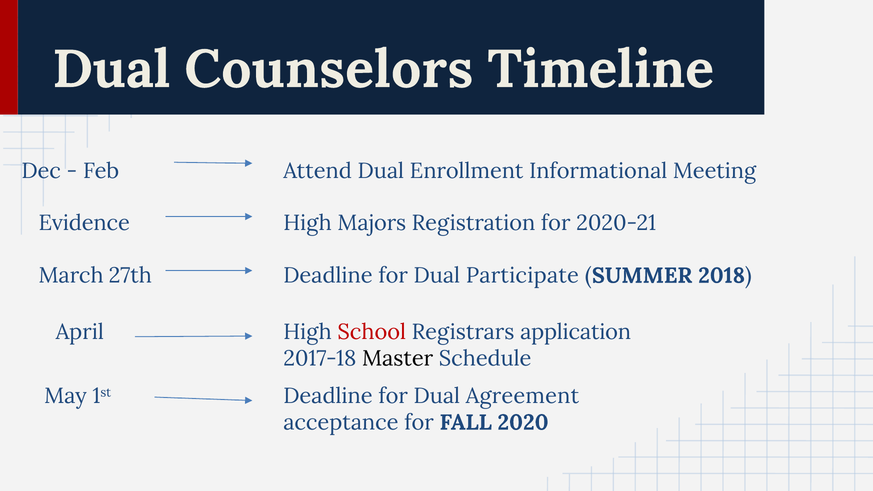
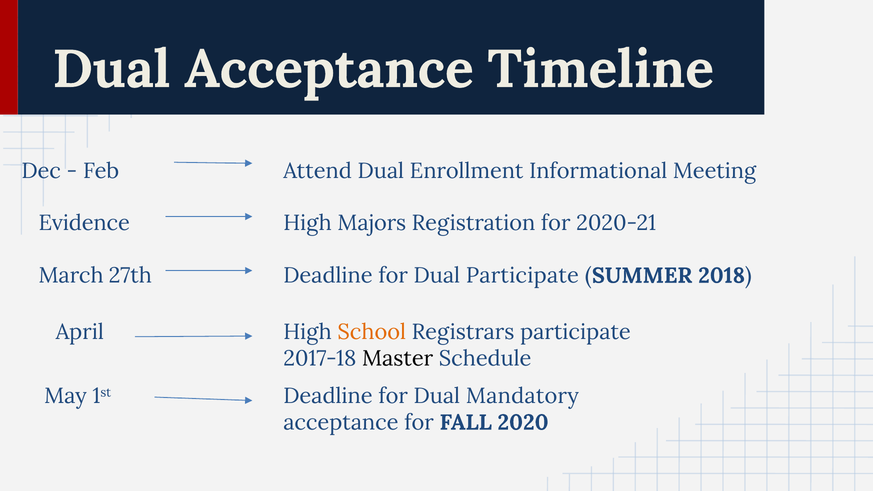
Dual Counselors: Counselors -> Acceptance (329, 69)
School colour: red -> orange (372, 332)
Registrars application: application -> participate (575, 332)
Agreement: Agreement -> Mandatory (522, 396)
